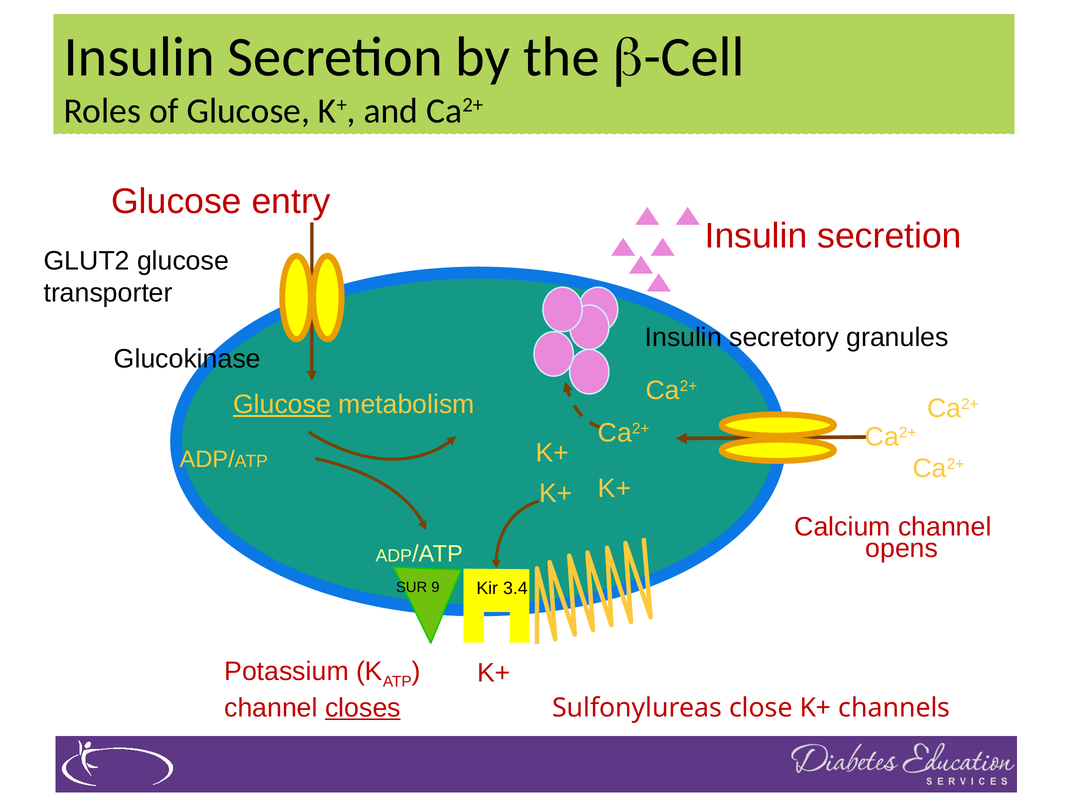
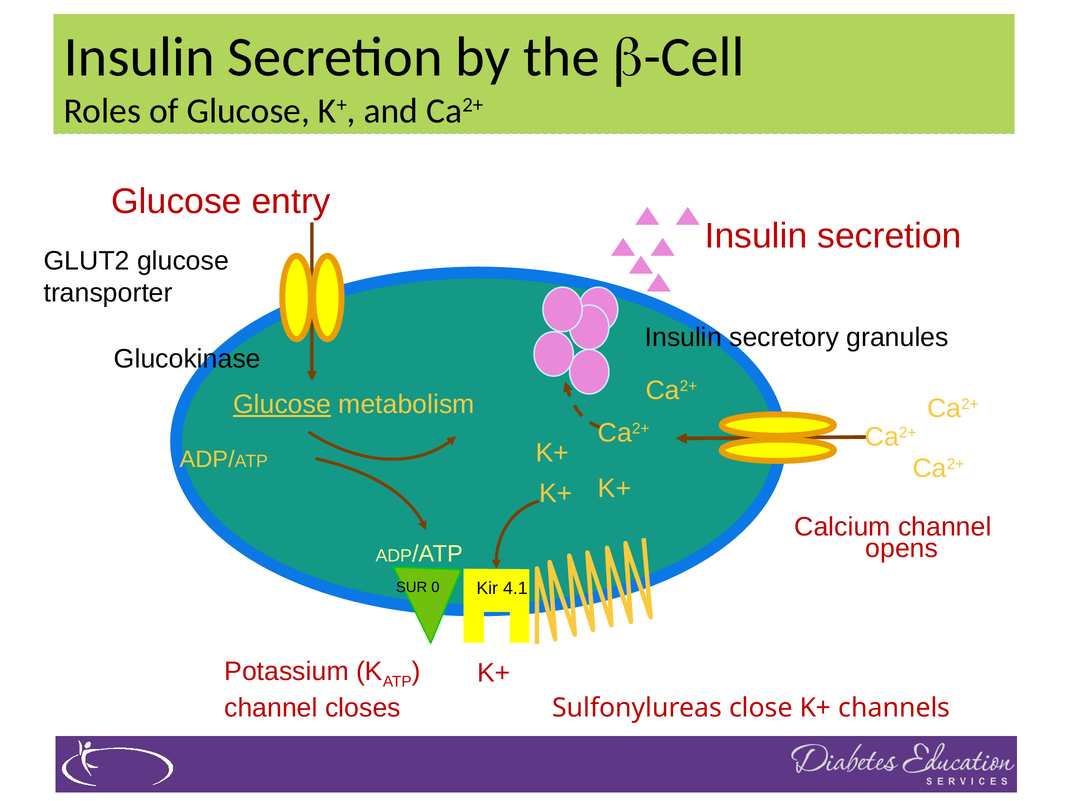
9: 9 -> 0 (435, 587)
3.4: 3.4 -> 4.1 (515, 589)
closes underline: present -> none (363, 708)
